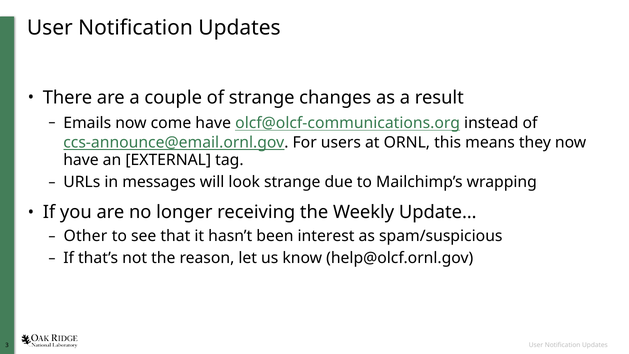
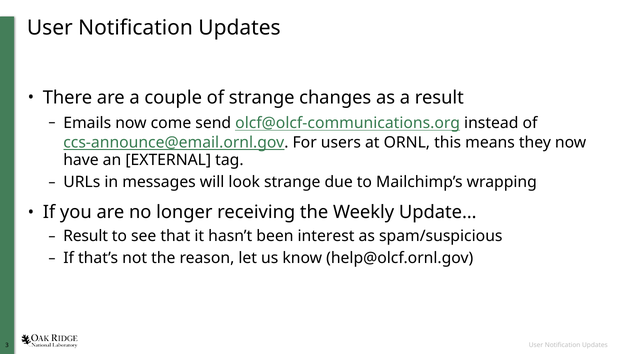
come have: have -> send (213, 123)
Other: Other -> Result (86, 236)
